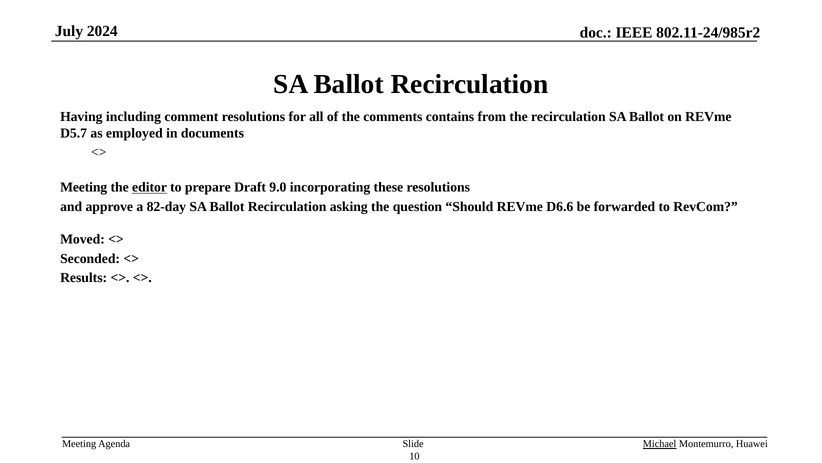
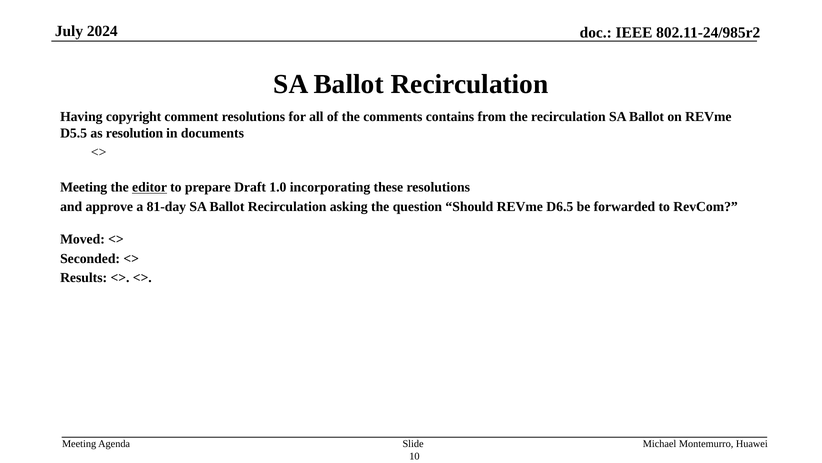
including: including -> copyright (134, 117)
D5.7: D5.7 -> D5.5 (74, 133)
employed: employed -> resolution (134, 133)
9.0: 9.0 -> 1.0 (278, 187)
82-day: 82-day -> 81-day (166, 206)
D6.6: D6.6 -> D6.5 (560, 206)
Michael underline: present -> none (660, 443)
